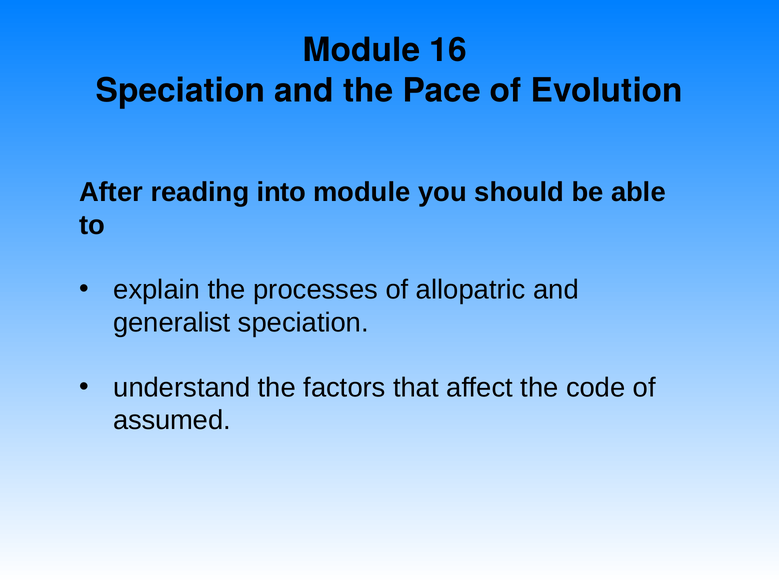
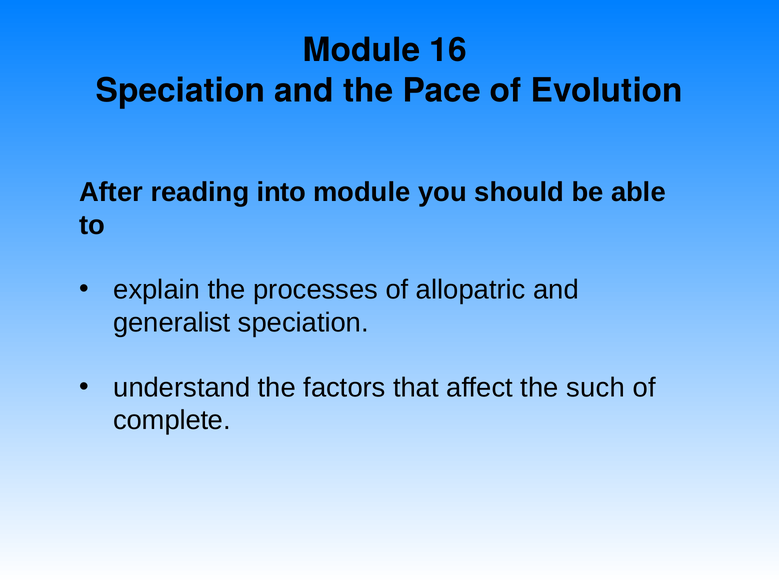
code: code -> such (596, 388)
assumed: assumed -> complete (172, 421)
